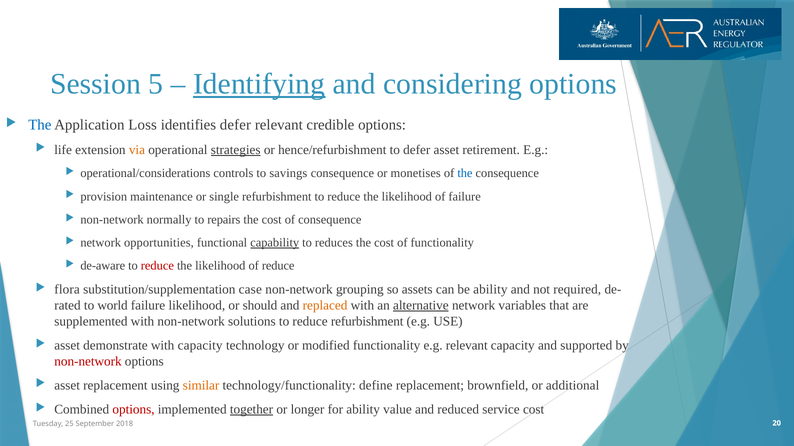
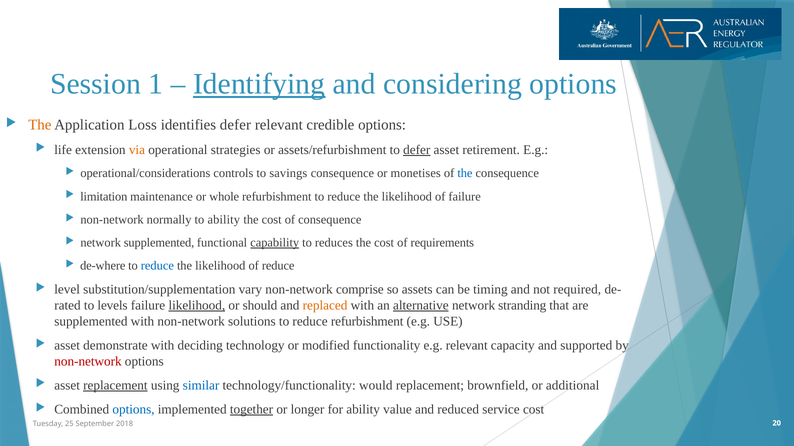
5: 5 -> 1 (156, 84)
The colour: blue -> orange (40, 125)
strategies underline: present -> none (236, 150)
hence/refurbishment: hence/refurbishment -> assets/refurbishment (332, 150)
defer underline: none -> present (417, 150)
provision: provision -> limitation (104, 197)
single: single -> whole (224, 197)
to repairs: repairs -> ability (224, 220)
network opportunities: opportunities -> supplemented (159, 243)
of functionality: functionality -> requirements (442, 243)
de-aware: de-aware -> de-where (103, 266)
reduce colour: red -> blue (157, 266)
flora: flora -> level (67, 290)
case: case -> vary (250, 290)
grouping: grouping -> comprise (360, 290)
be ability: ability -> timing (490, 290)
world: world -> levels (113, 306)
likelihood underline: none -> present (197, 306)
variables: variables -> stranding (522, 306)
with capacity: capacity -> deciding (200, 346)
replacement underline: none -> present (115, 386)
similar colour: orange -> blue (201, 386)
define: define -> would (376, 386)
options colour: red -> blue (134, 410)
